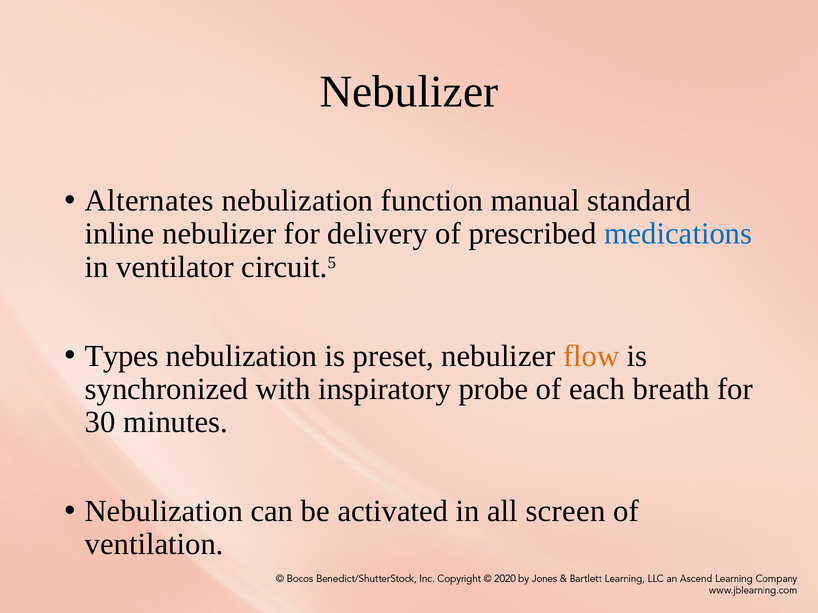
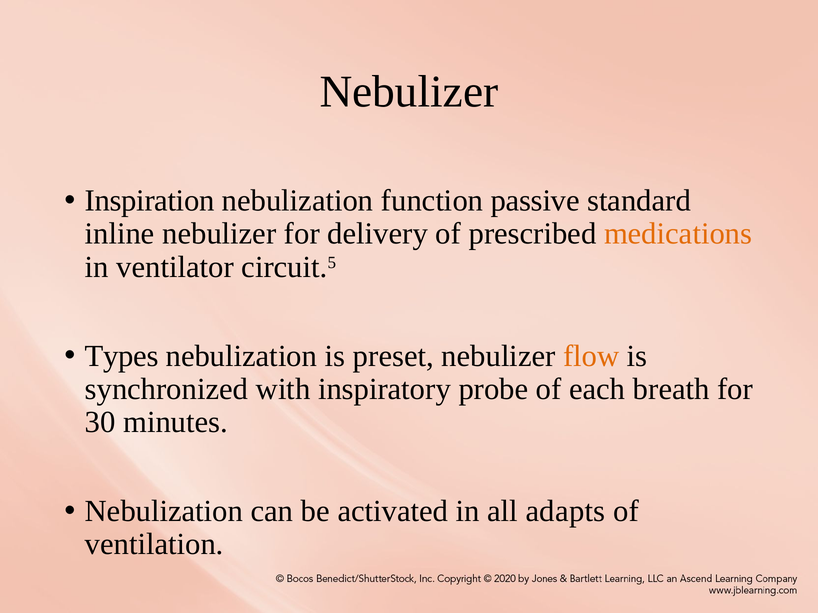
Alternates: Alternates -> Inspiration (150, 201)
manual: manual -> passive (535, 201)
medications colour: blue -> orange (678, 234)
screen: screen -> adapts (566, 512)
